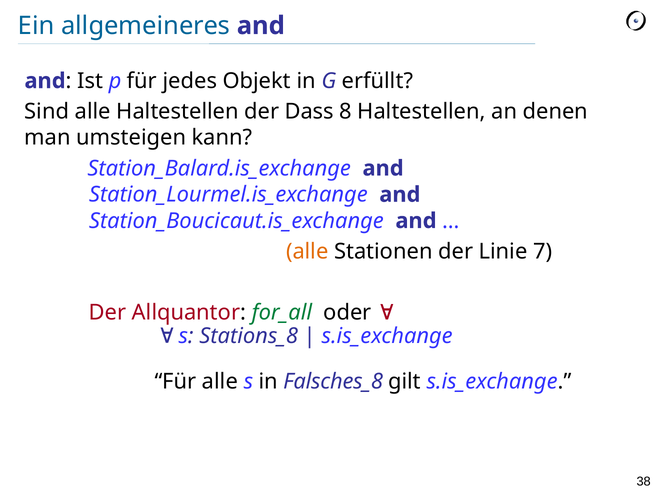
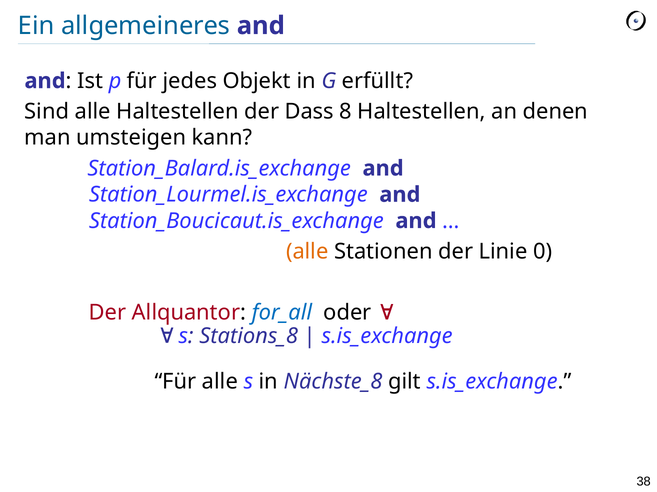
7: 7 -> 0 (543, 252)
for_all colour: green -> blue (282, 313)
Falsches_8: Falsches_8 -> Nächste_8 (333, 382)
